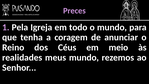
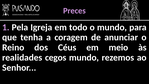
meus: meus -> cegos (56, 57)
